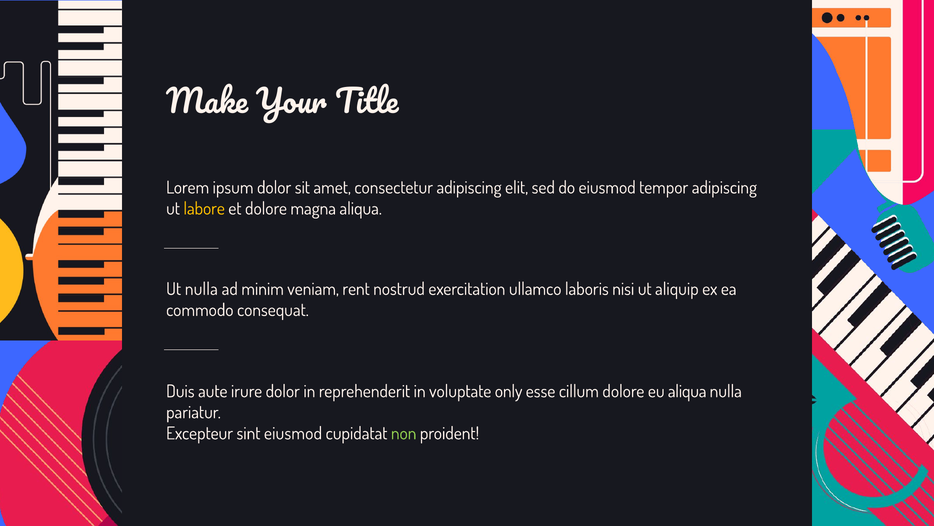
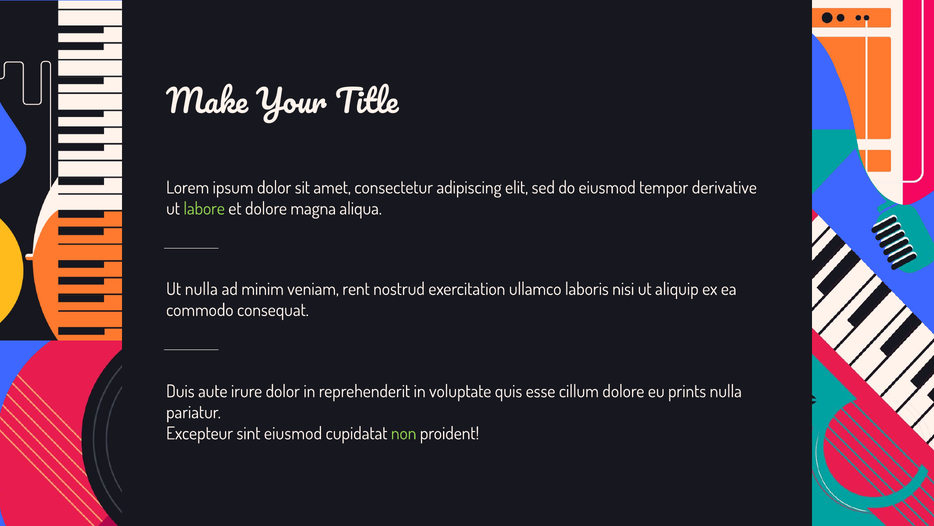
tempor adipiscing: adipiscing -> derivative (724, 187)
labore colour: yellow -> light green (204, 208)
only: only -> quis (509, 391)
eu aliqua: aliqua -> prints (687, 391)
